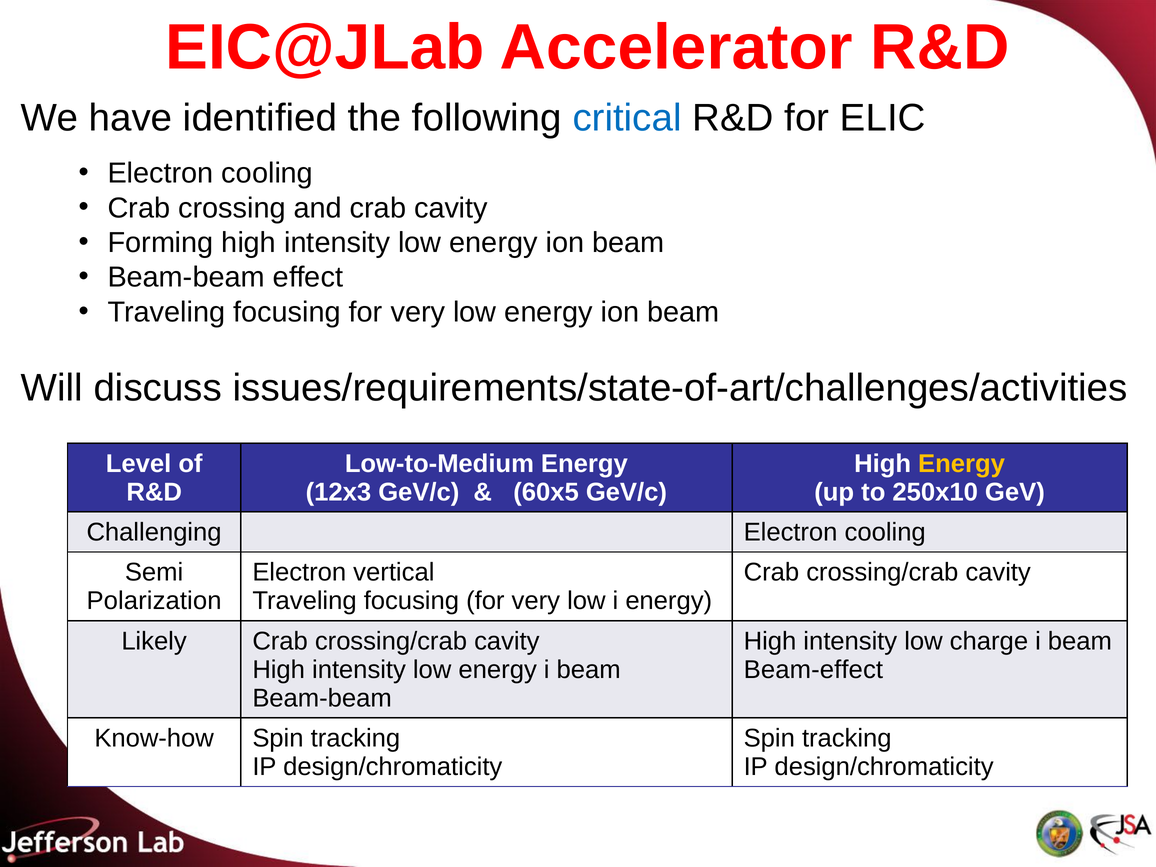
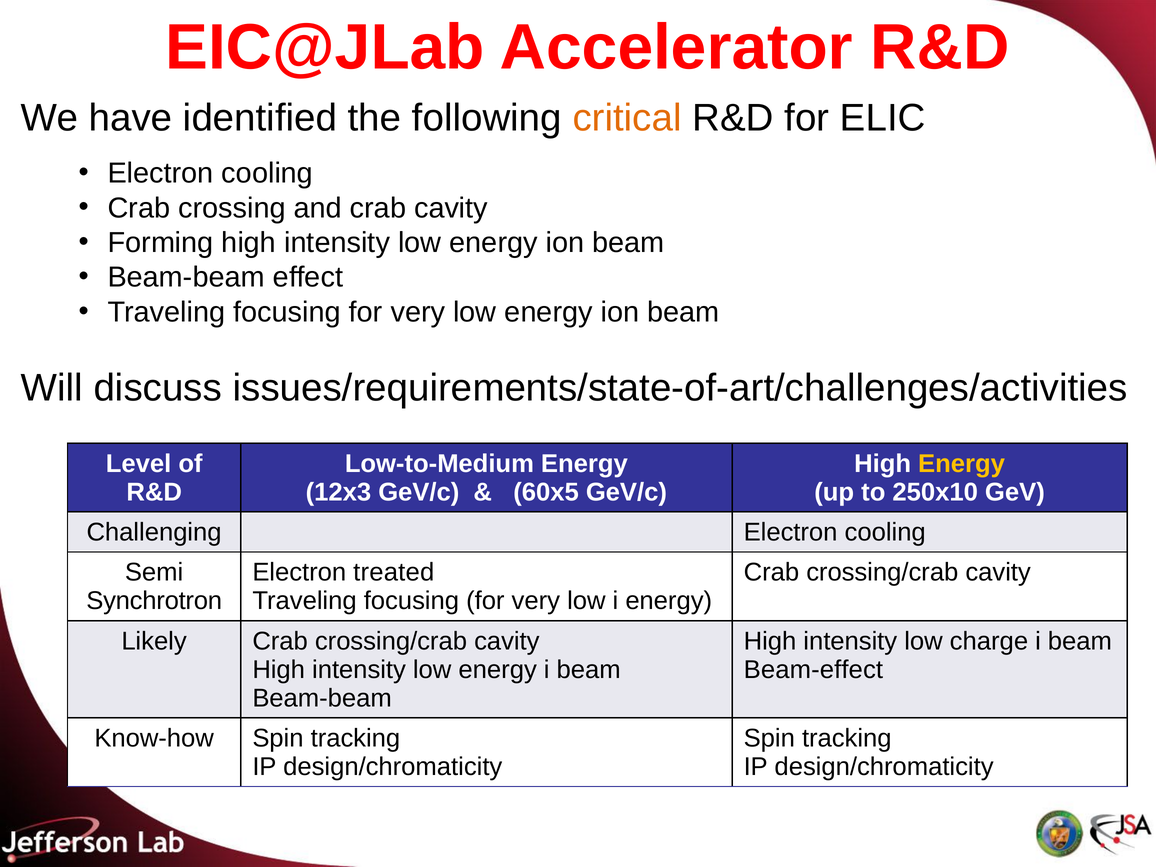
critical colour: blue -> orange (627, 118)
vertical: vertical -> treated (394, 572)
Polarization: Polarization -> Synchrotron (154, 601)
